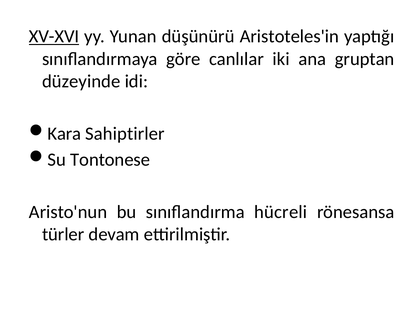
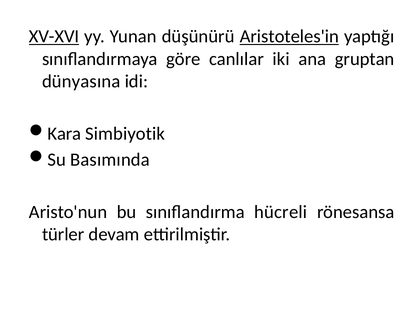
Aristoteles'in underline: none -> present (289, 37)
düzeyinde: düzeyinde -> dünyasına (81, 81)
Sahiptirler: Sahiptirler -> Simbiyotik (125, 134)
Tontonese: Tontonese -> Basımında (110, 160)
